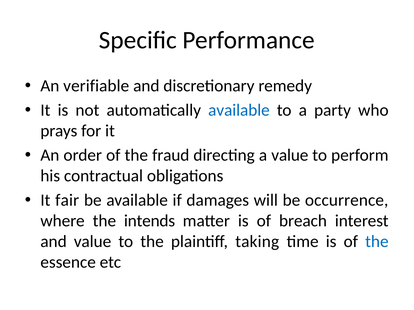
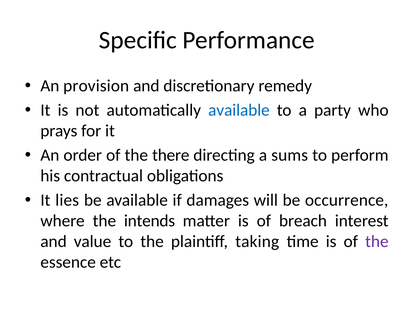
verifiable: verifiable -> provision (96, 86)
fraud: fraud -> there (171, 156)
a value: value -> sums (290, 156)
fair: fair -> lies (67, 201)
the colour: blue -> purple (377, 242)
